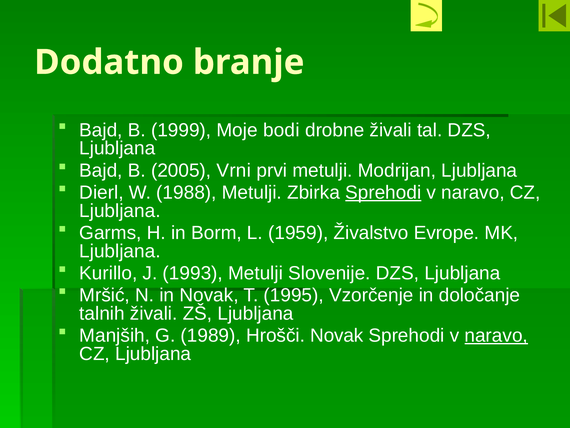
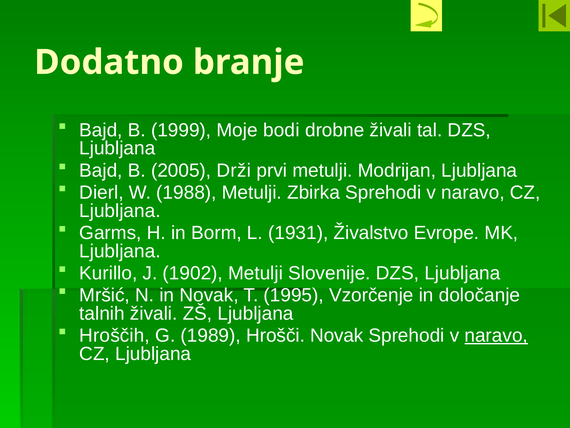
Vrni: Vrni -> Drži (234, 170)
Sprehodi underline: present -> none (383, 192)
1959: 1959 -> 1931 (298, 233)
1993: 1993 -> 1902 (193, 273)
Manjših: Manjših -> Hroščih (115, 335)
